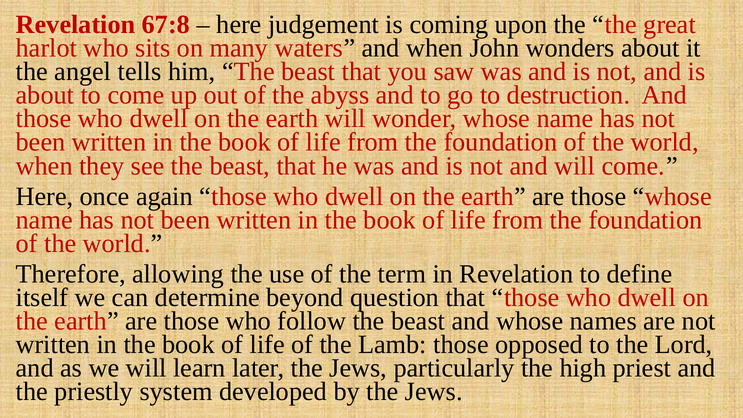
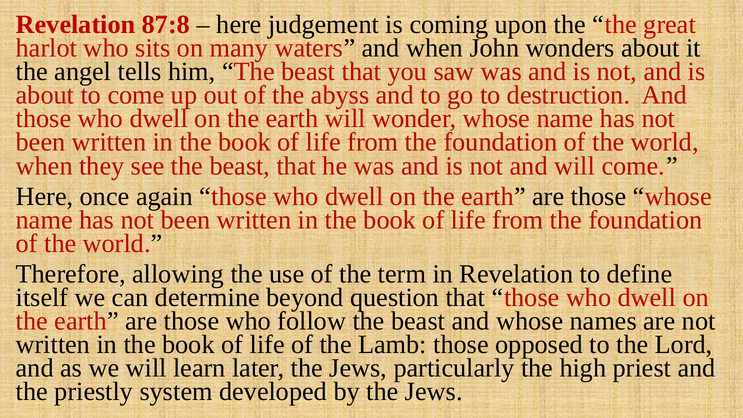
67:8: 67:8 -> 87:8 (166, 25)
